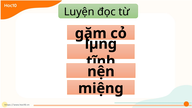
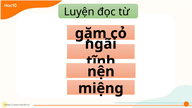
lµng: lµng -> ngãi (101, 44)
